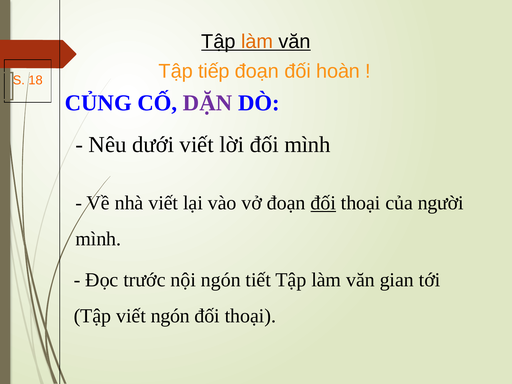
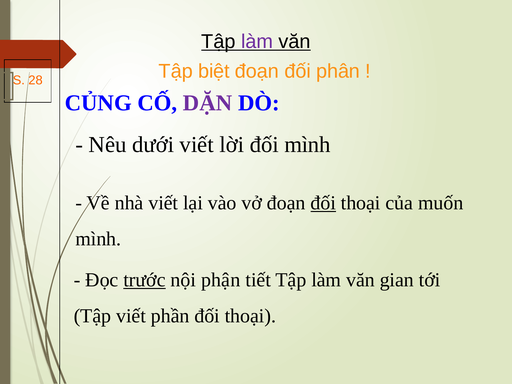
làm colour: orange -> purple (257, 41)
tiếp: tiếp -> biệt (214, 71)
hoàn: hoàn -> phân (338, 71)
18: 18 -> 28 (36, 80)
người: người -> muốn (441, 203)
trước underline: none -> present (144, 280)
nội ngón: ngón -> phận (221, 280)
viết ngón: ngón -> phần (170, 316)
